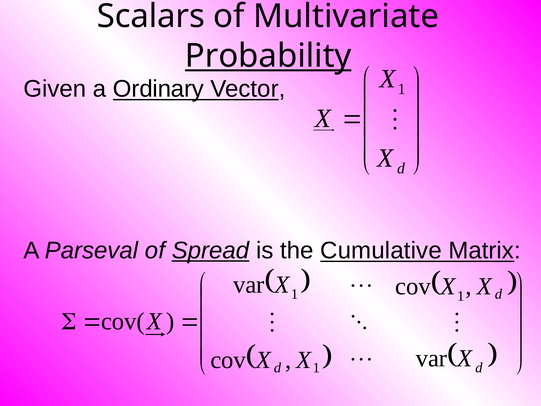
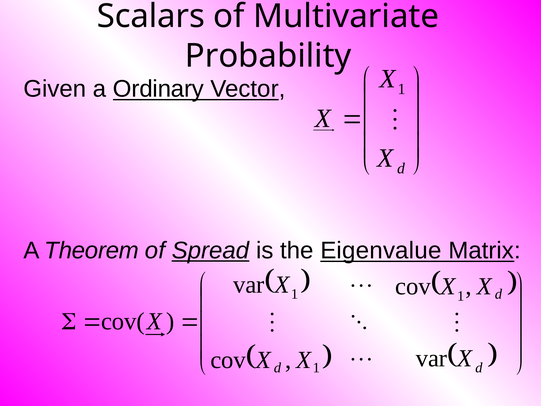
Probability underline: present -> none (268, 56)
Parseval: Parseval -> Theorem (92, 251)
Cumulative: Cumulative -> Eigenvalue (381, 251)
